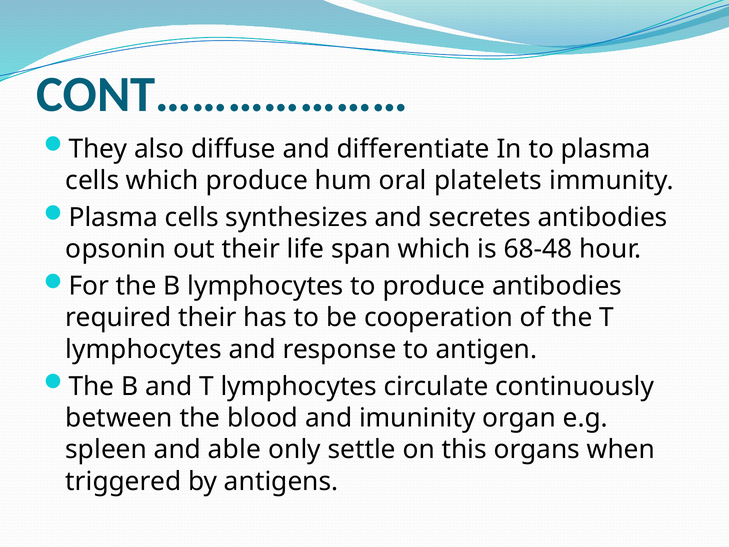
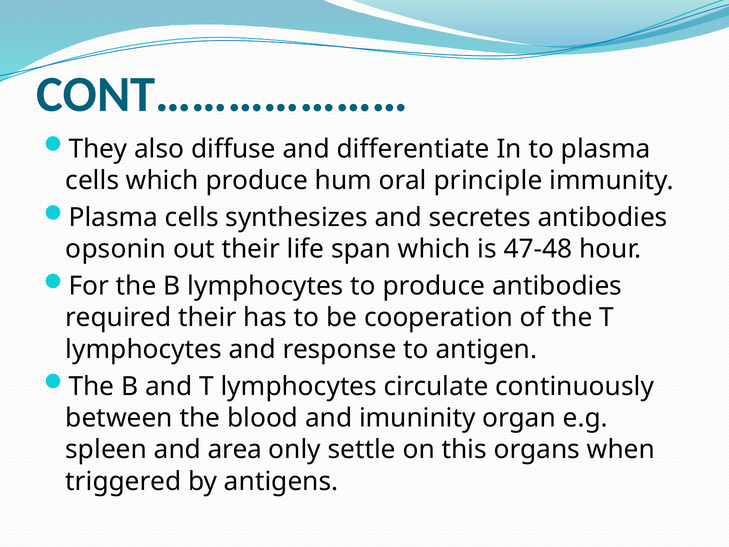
platelets: platelets -> principle (488, 181)
68-48: 68-48 -> 47-48 (538, 249)
able: able -> area (235, 450)
